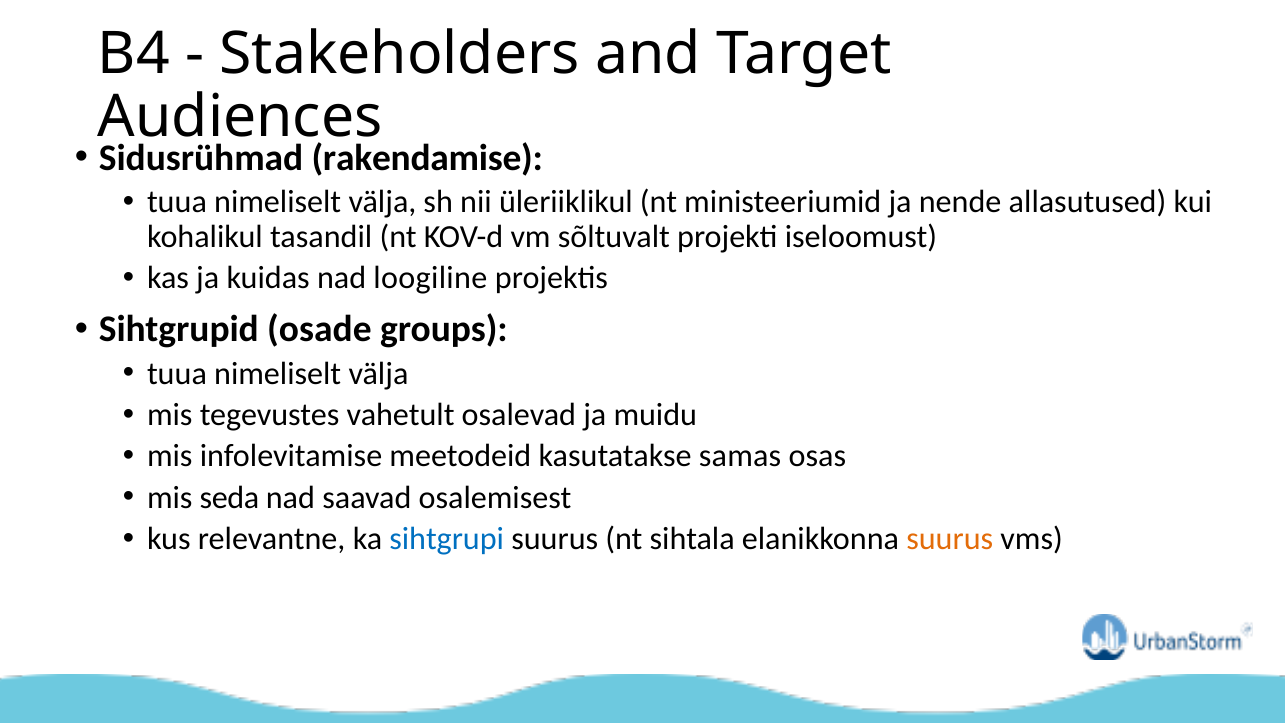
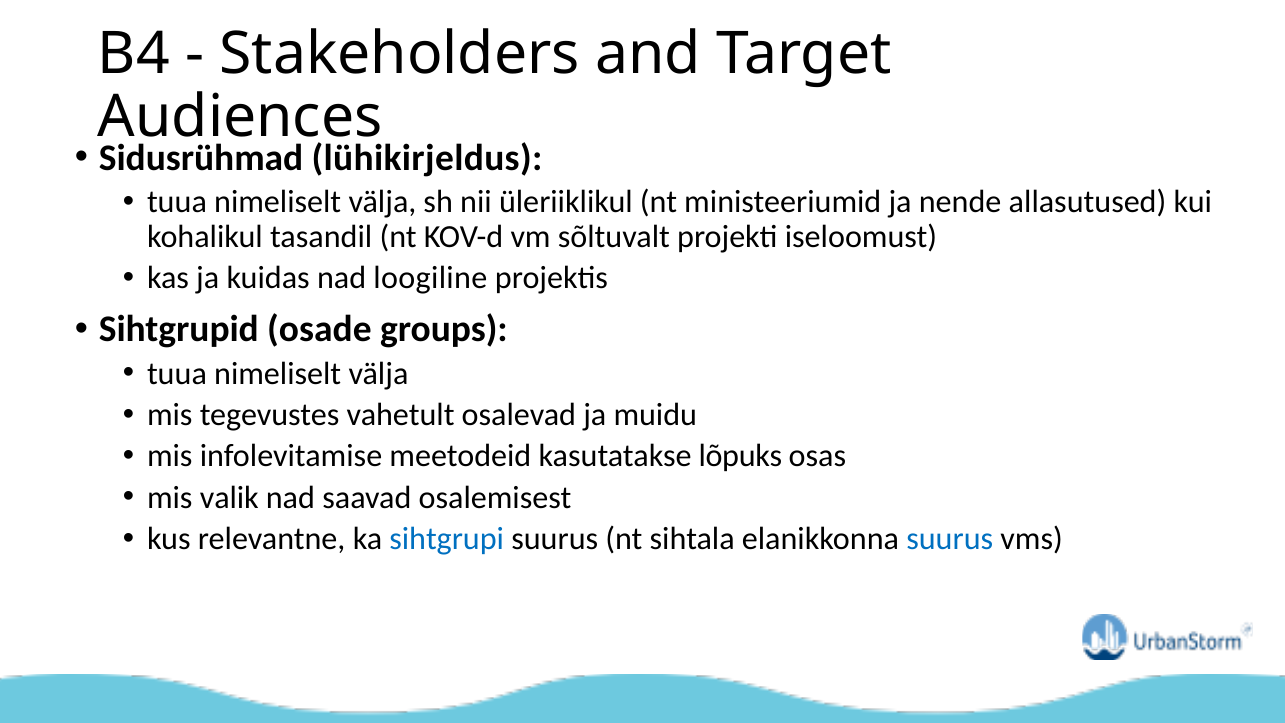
rakendamise: rakendamise -> lühikirjeldus (427, 158)
samas: samas -> lõpuks (740, 456)
seda: seda -> valik (229, 497)
suurus colour: orange -> blue (950, 539)
